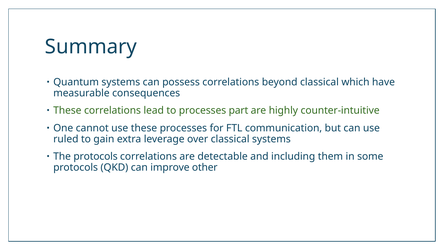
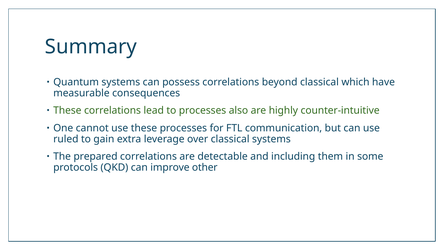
part: part -> also (238, 110)
The protocols: protocols -> prepared (96, 156)
